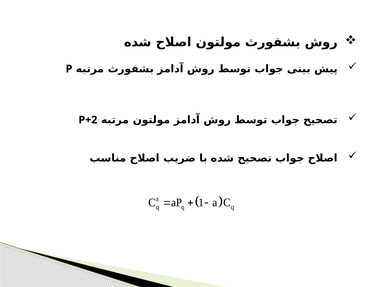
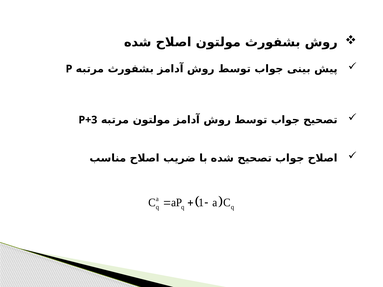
P+2: P+2 -> P+3 (88, 120)
